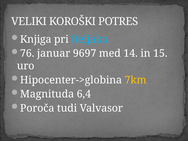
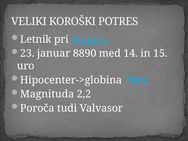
Knjiga: Knjiga -> Letnik (36, 39)
76: 76 -> 23 (27, 53)
9697: 9697 -> 8890 (85, 53)
7km colour: yellow -> light blue (136, 80)
6,4: 6,4 -> 2,2 (84, 94)
